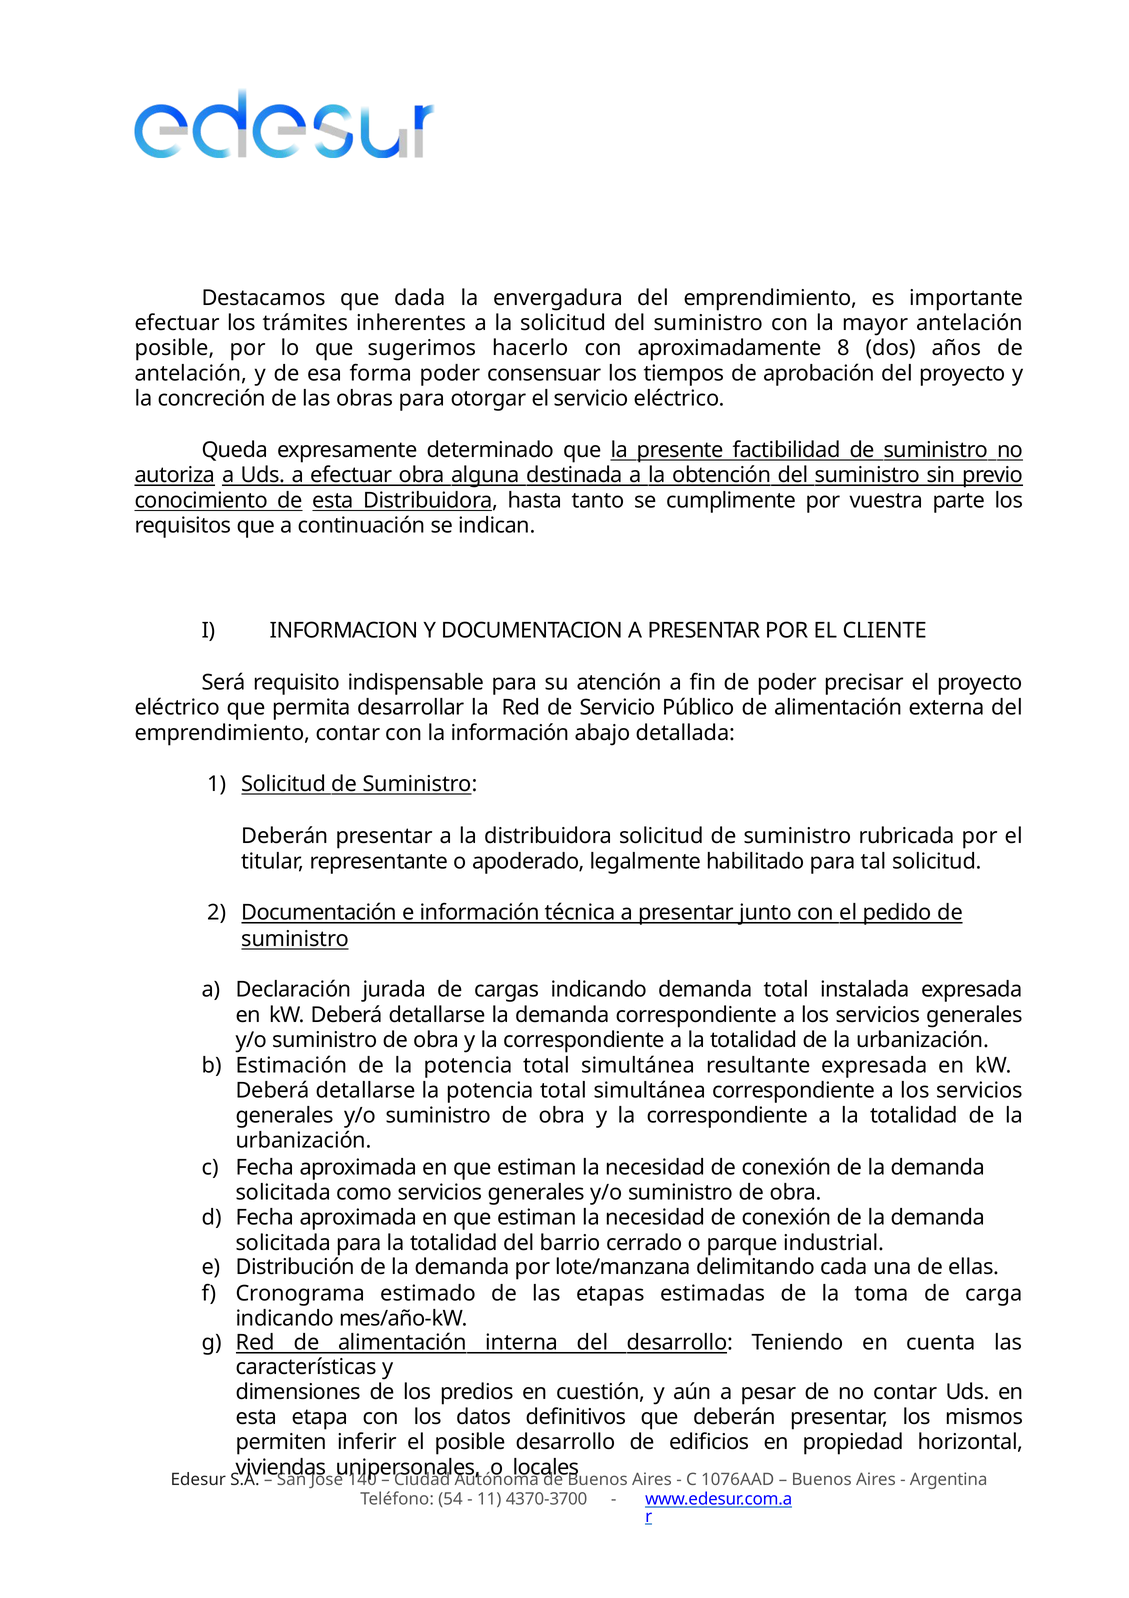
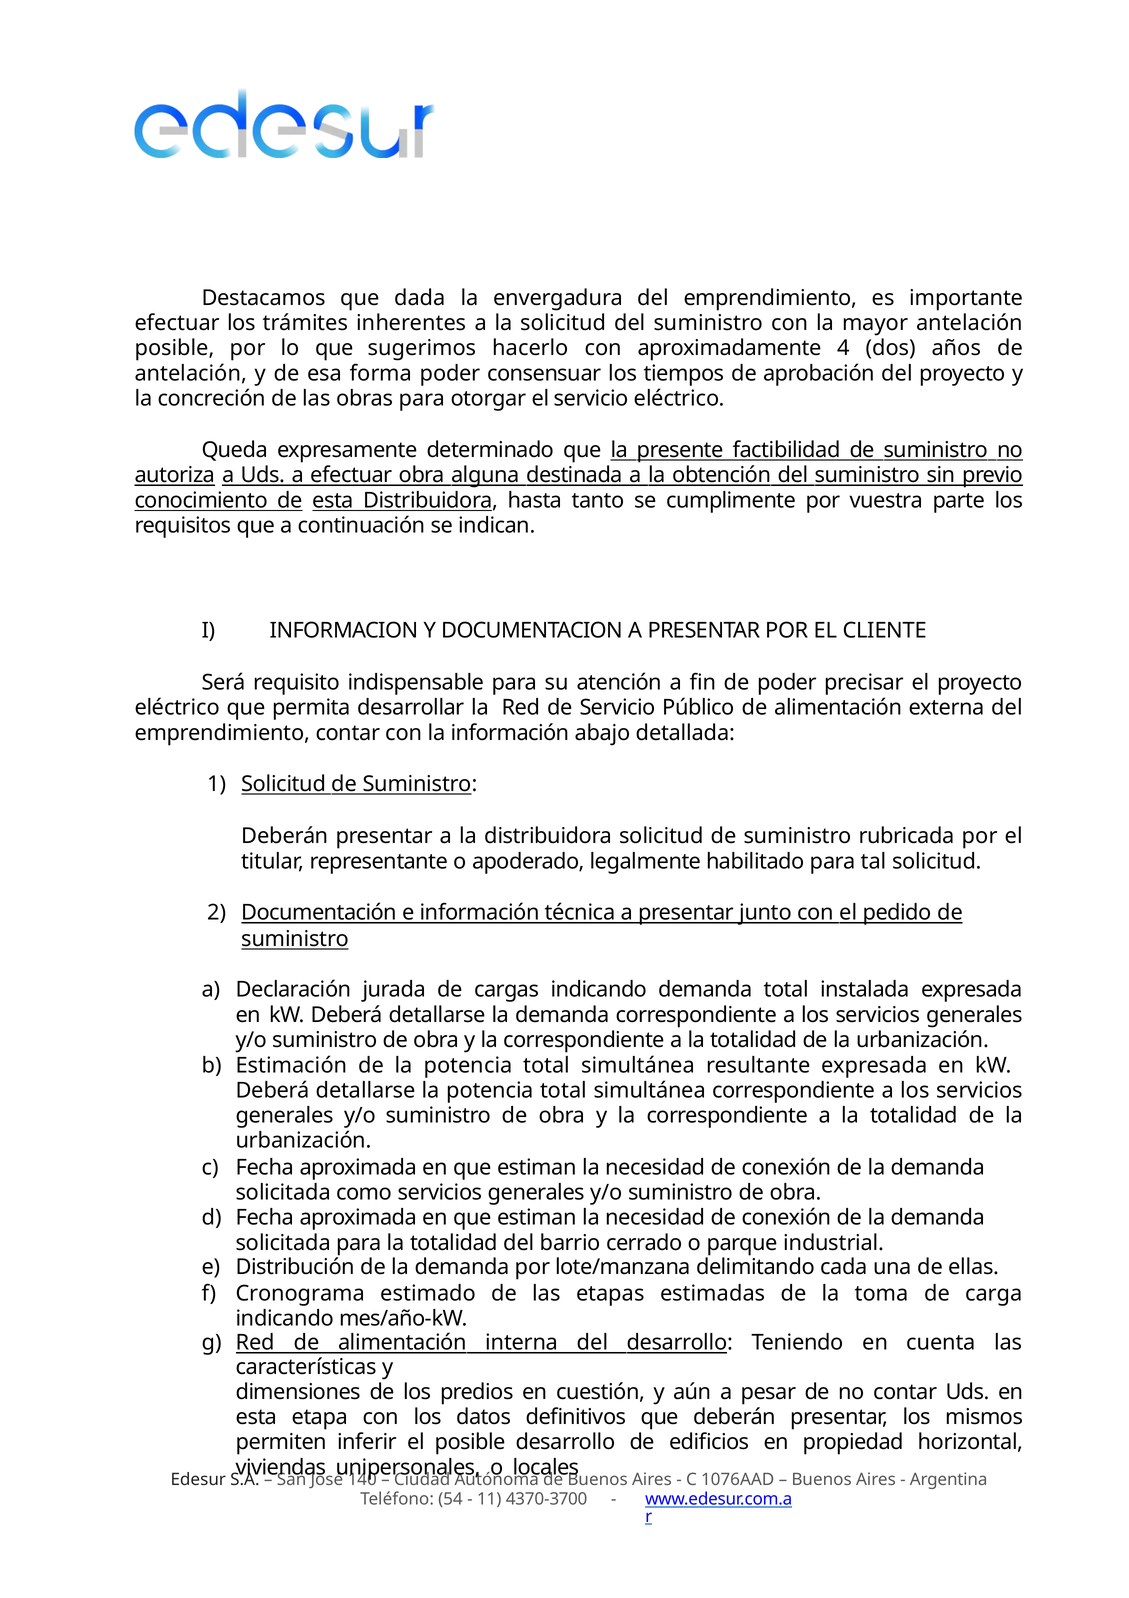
8: 8 -> 4 (844, 348)
